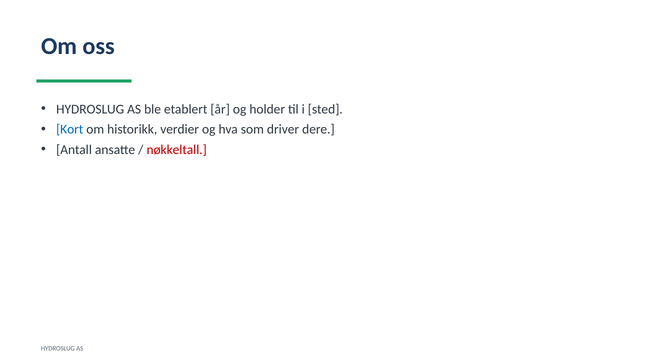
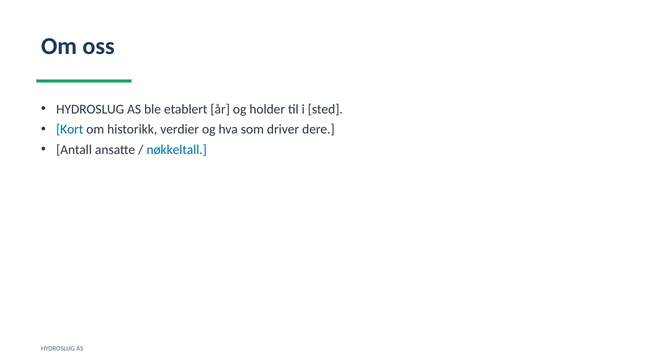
nøkkeltall colour: red -> blue (177, 150)
